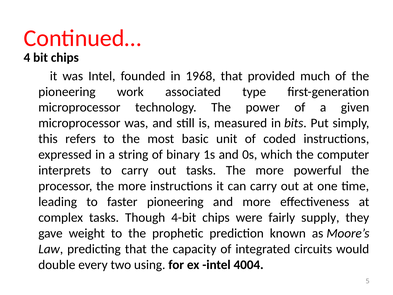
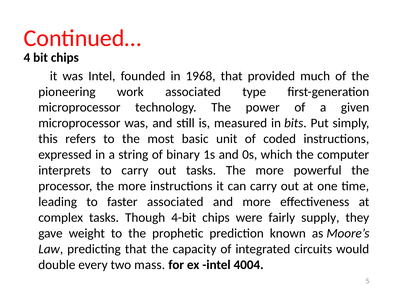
faster pioneering: pioneering -> associated (175, 202)
using: using -> mass (150, 265)
